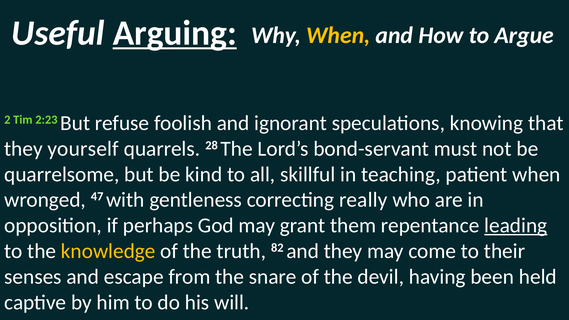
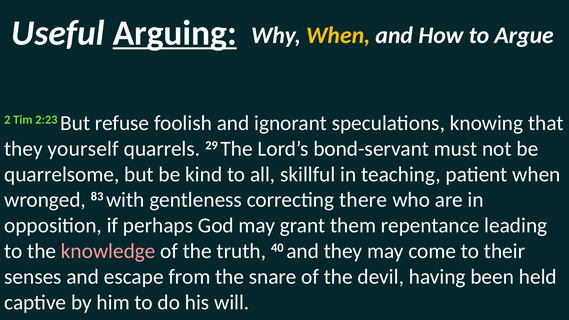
28: 28 -> 29 (212, 145)
47: 47 -> 83 (97, 197)
really: really -> there (363, 200)
leading underline: present -> none (516, 226)
knowledge colour: yellow -> pink (108, 251)
82: 82 -> 40 (277, 248)
